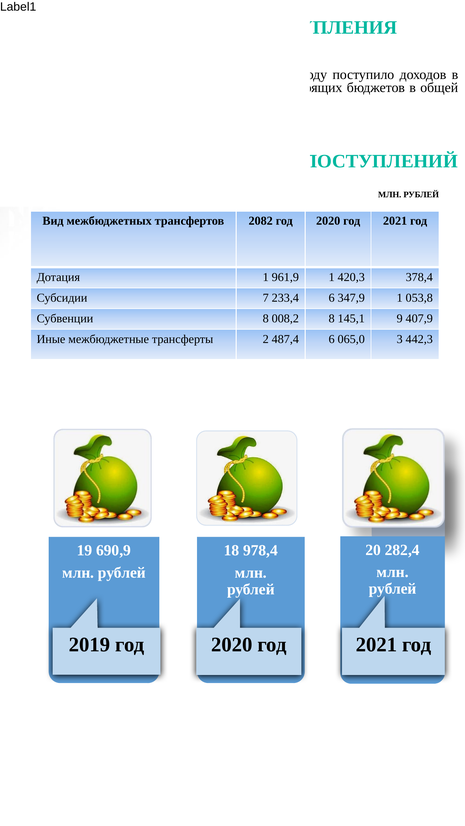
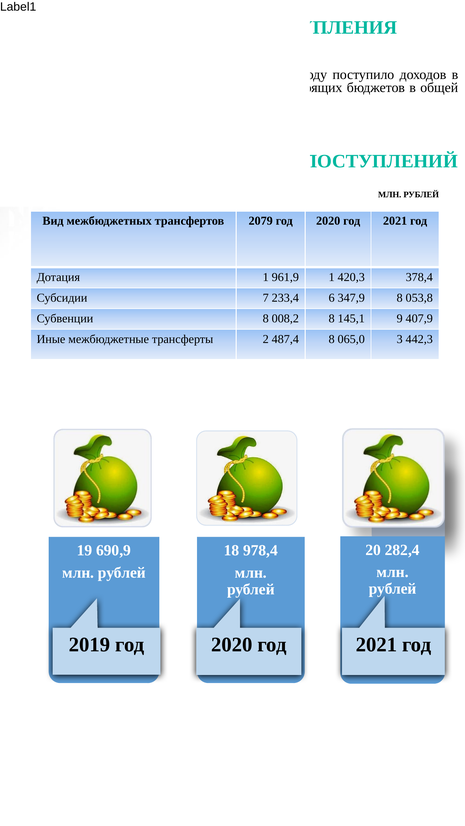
2082: 2082 -> 2079 (261, 221)
347,9 1: 1 -> 8 (400, 298)
487,4 6: 6 -> 8 (332, 339)
